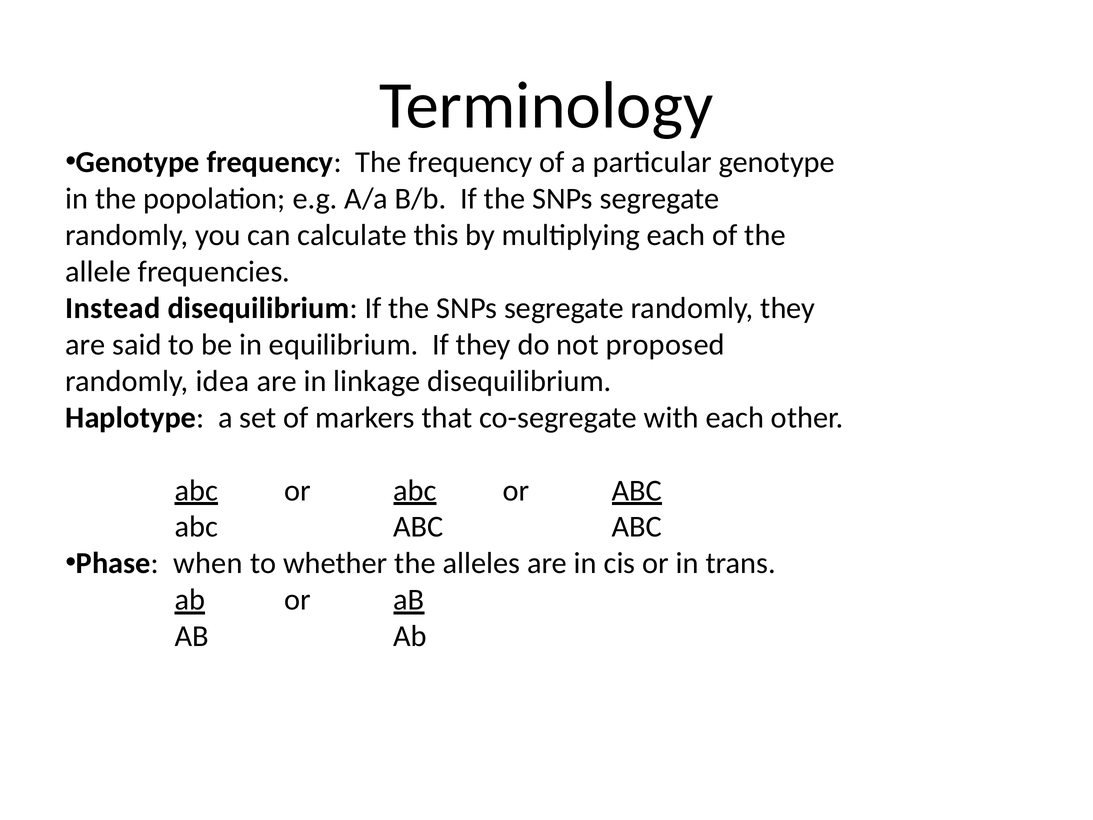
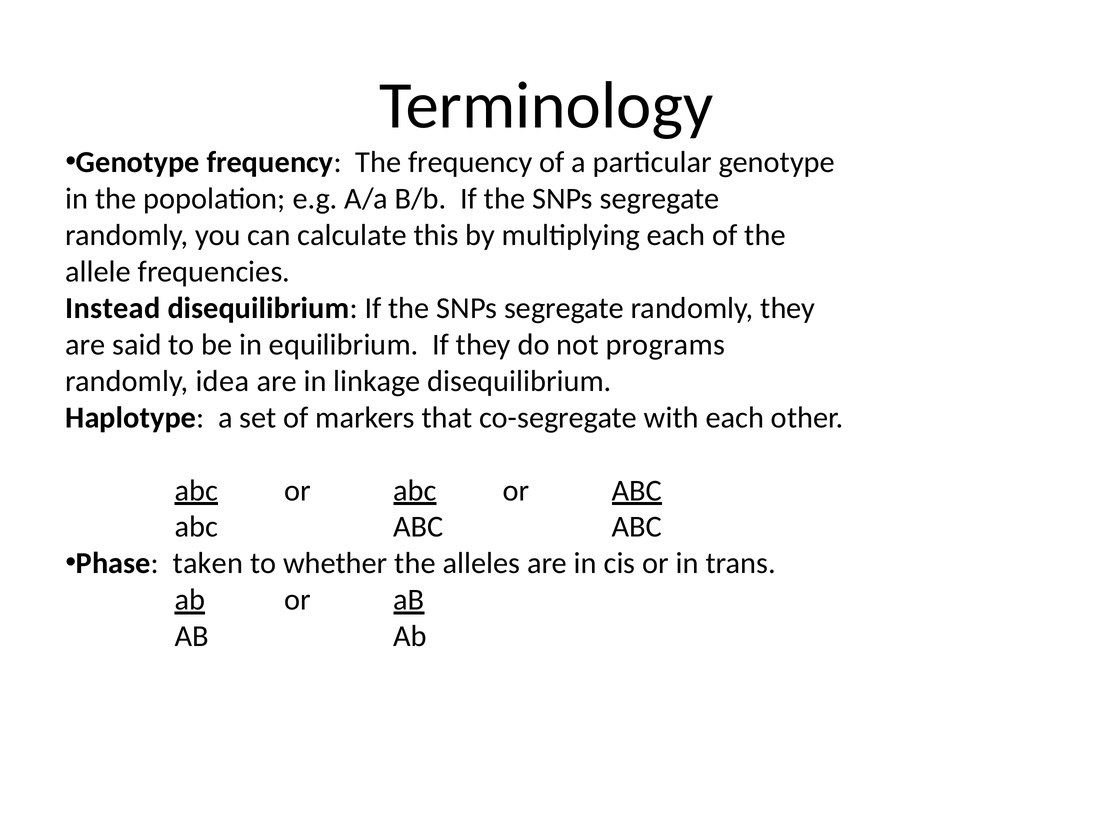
proposed: proposed -> programs (665, 345)
when: when -> taken (208, 563)
